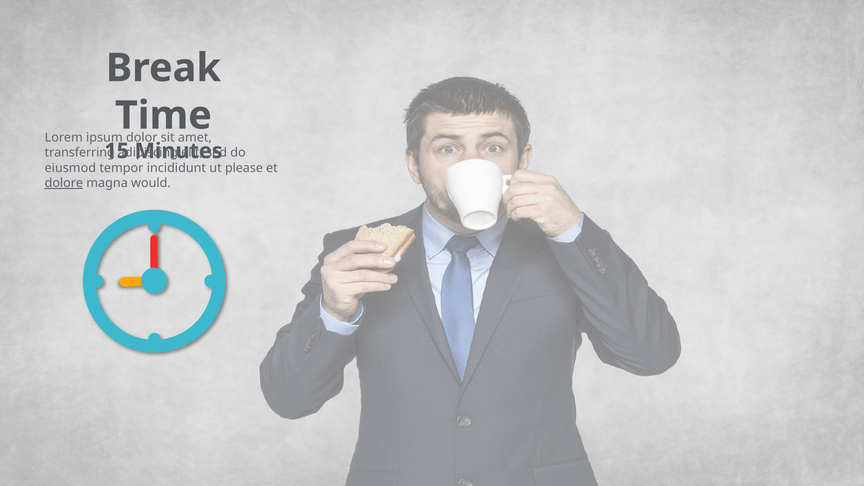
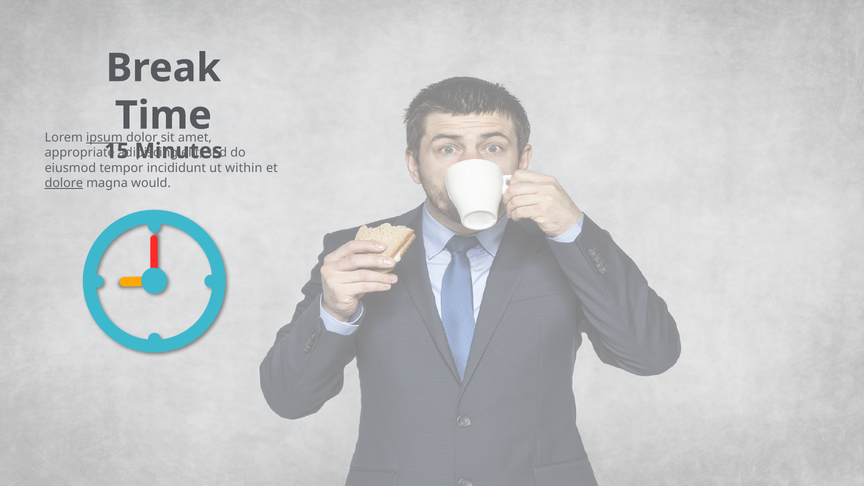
ipsum underline: none -> present (104, 138)
transferring: transferring -> appropriate (80, 153)
please: please -> within (244, 168)
